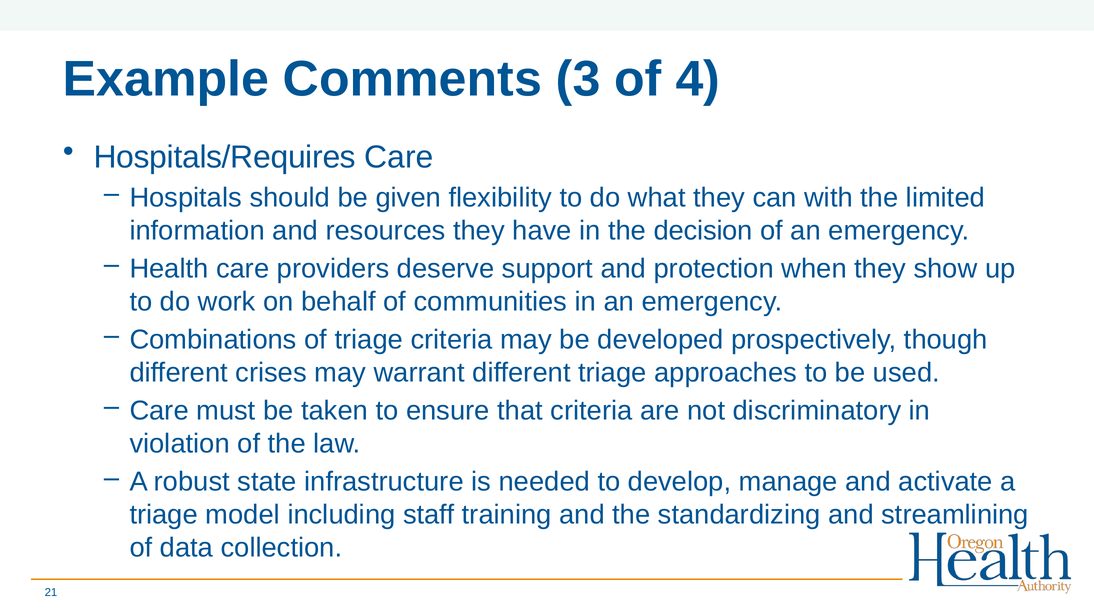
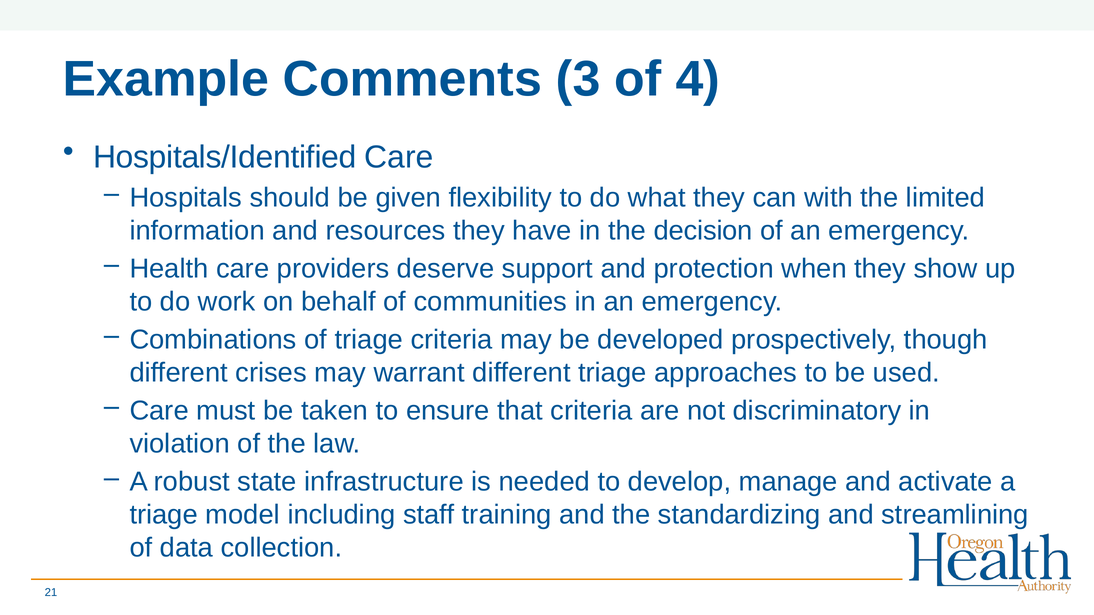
Hospitals/Requires: Hospitals/Requires -> Hospitals/Identified (225, 157)
